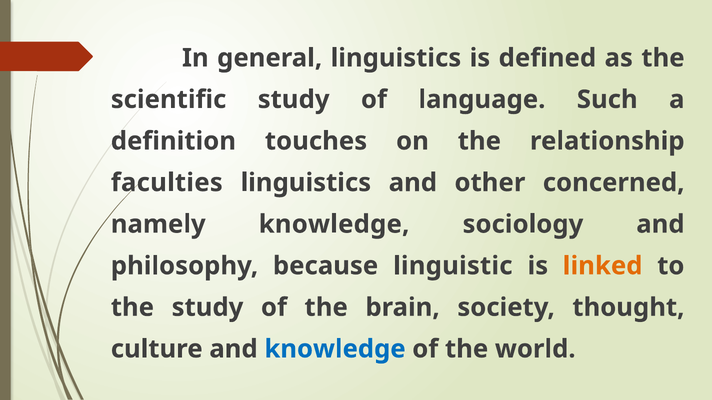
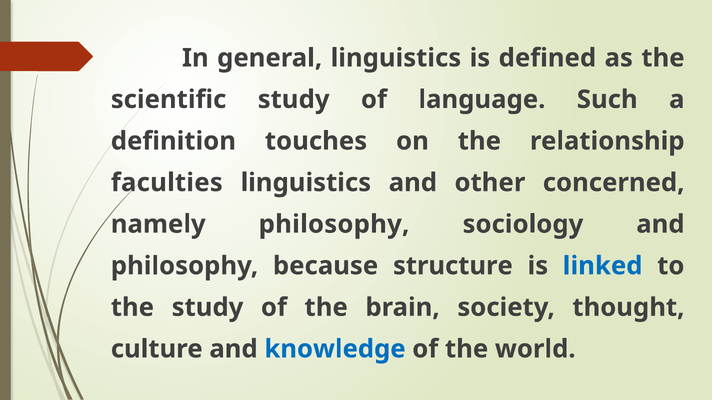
namely knowledge: knowledge -> philosophy (334, 225)
linguistic: linguistic -> structure (453, 266)
linked colour: orange -> blue (603, 266)
